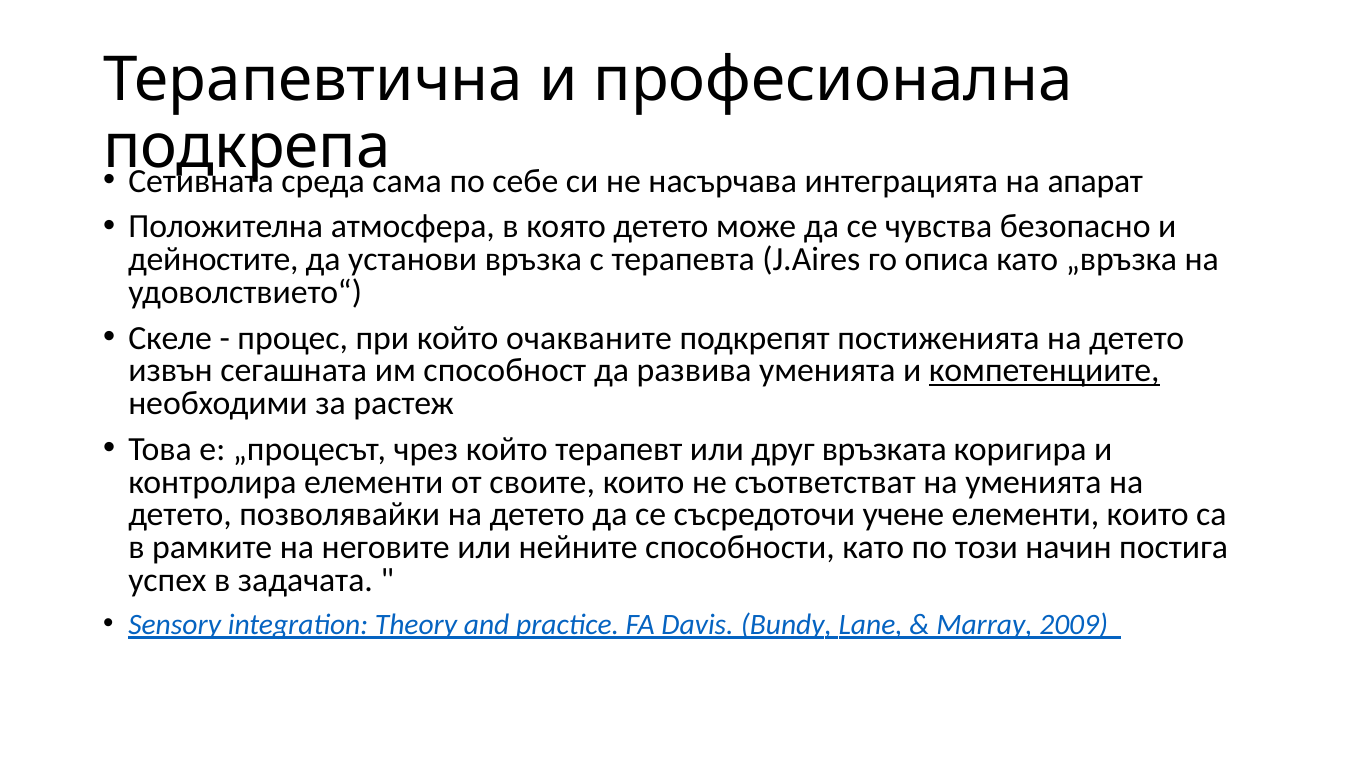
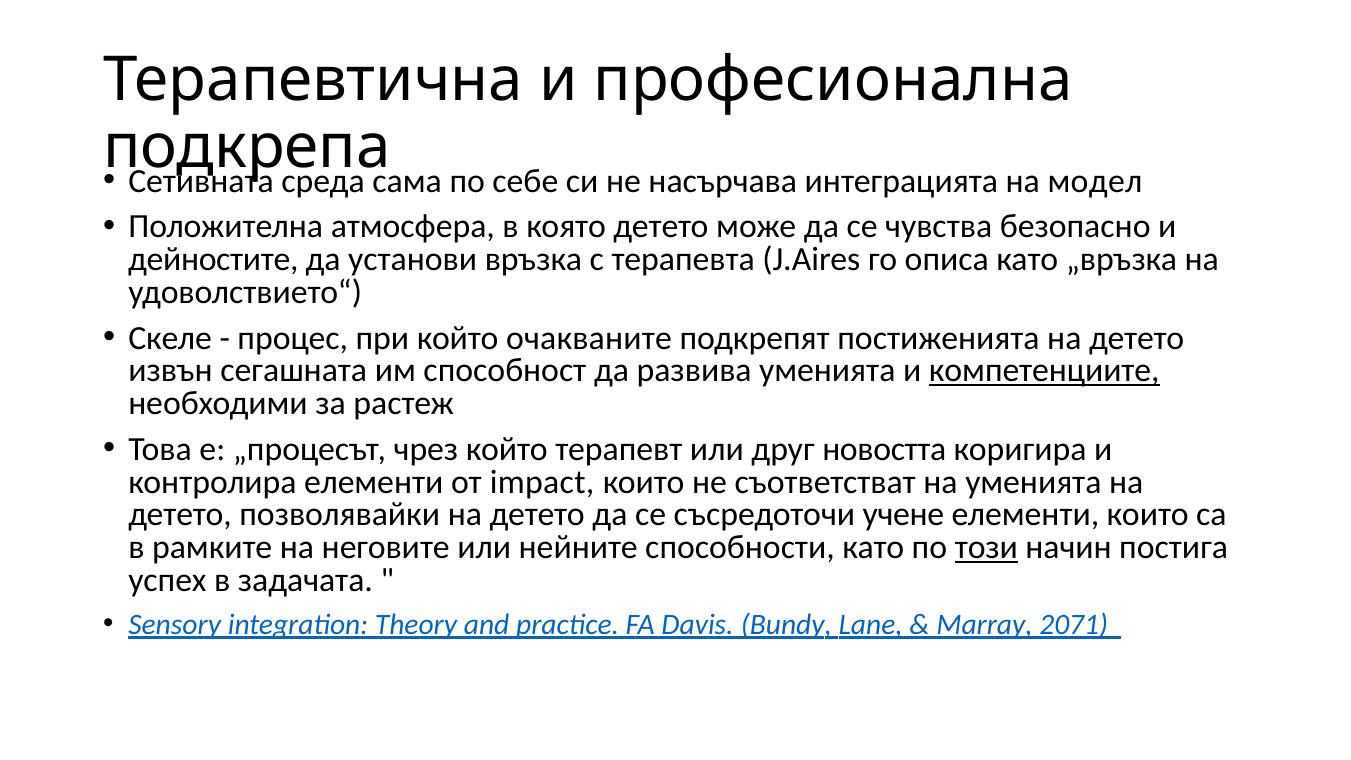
апарат: апарат -> модел (1095, 181)
връзката: връзката -> новостта (884, 449)
своите: своите -> impact (542, 482)
този underline: none -> present (986, 548)
2009: 2009 -> 2071 (1074, 624)
